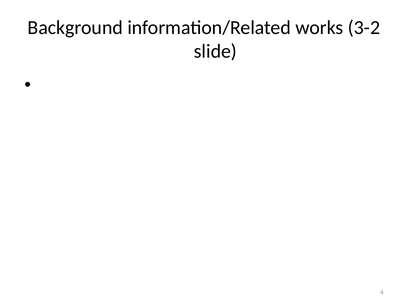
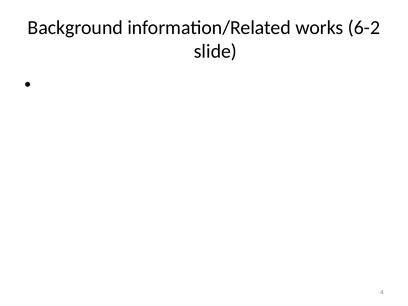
3-2: 3-2 -> 6-2 (364, 28)
